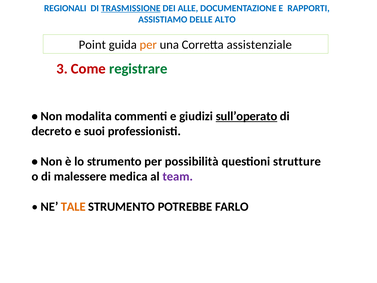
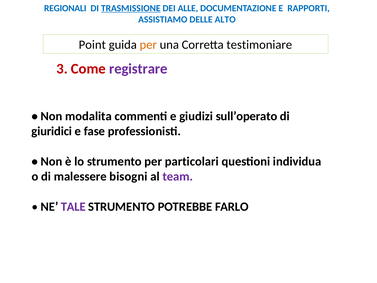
assistenziale: assistenziale -> testimoniare (259, 45)
registrare colour: green -> purple (138, 69)
sull’operato underline: present -> none (247, 116)
decreto: decreto -> giuridici (52, 131)
suoi: suoi -> fase (94, 131)
possibilità: possibilità -> particolari (192, 161)
strutture: strutture -> individua (297, 161)
medica: medica -> bisogni (128, 176)
TALE colour: orange -> purple (73, 206)
